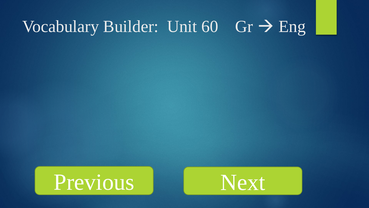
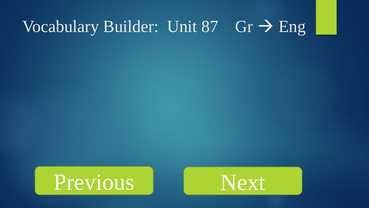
60: 60 -> 87 (210, 26)
